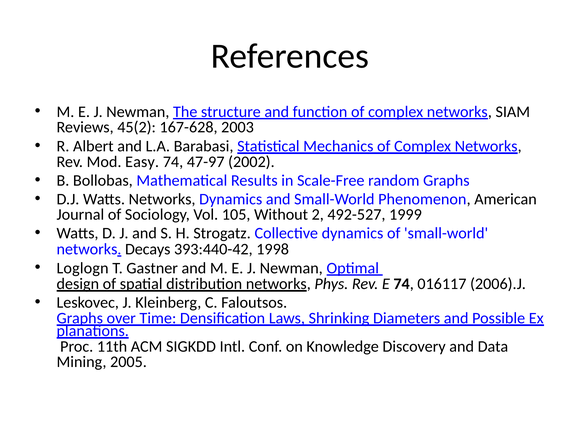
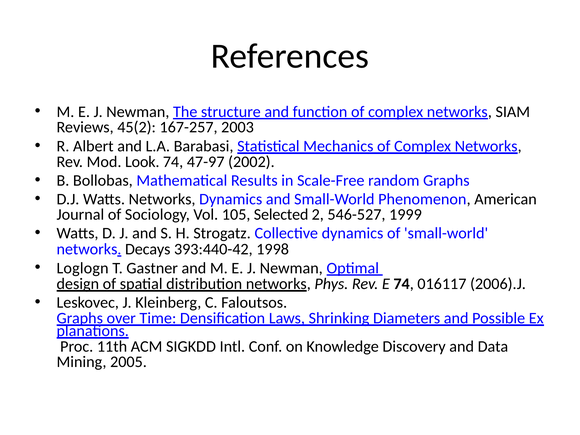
167-628: 167-628 -> 167-257 (189, 127)
Easy: Easy -> Look (142, 162)
Without: Without -> Selected (281, 215)
492-527: 492-527 -> 546-527 (356, 215)
